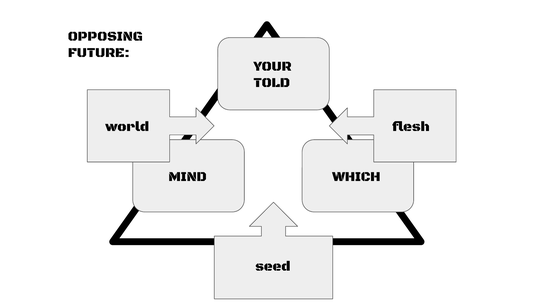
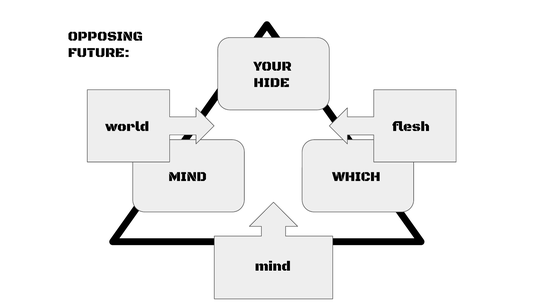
TOLD: TOLD -> HIDE (272, 83)
seed: seed -> mind (273, 266)
